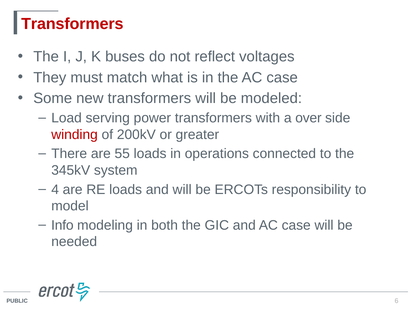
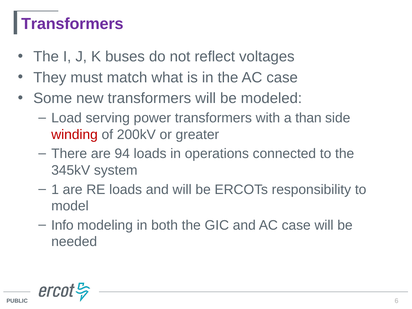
Transformers colour: red -> purple (72, 24)
over: over -> than (308, 118)
55: 55 -> 94 (122, 154)
4: 4 -> 1 (55, 189)
